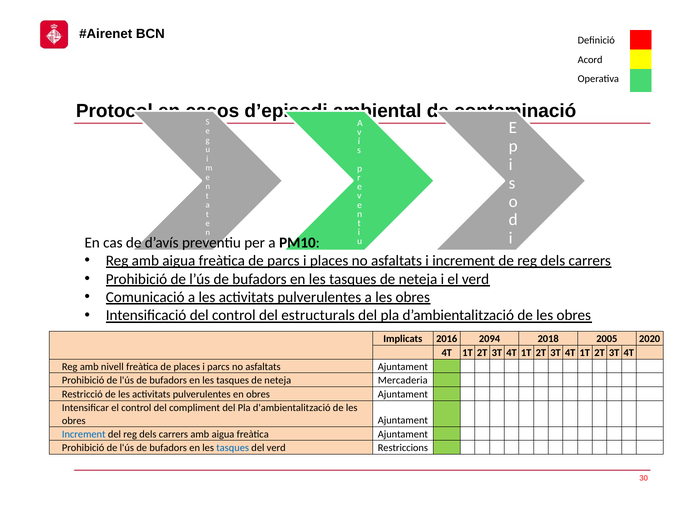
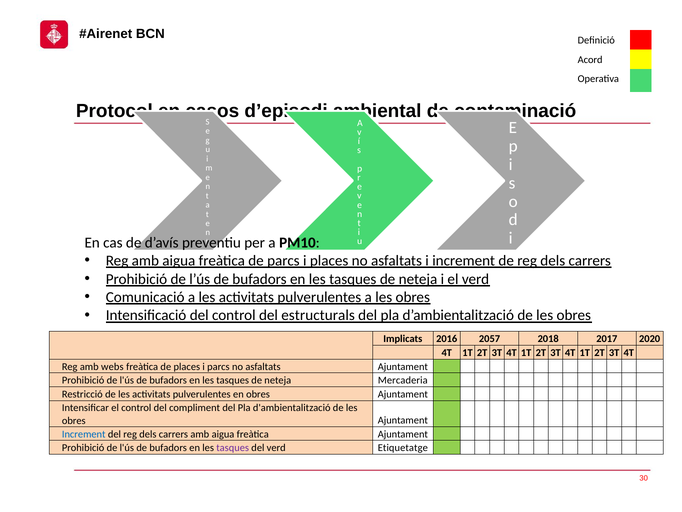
2094: 2094 -> 2057 (490, 339)
2005: 2005 -> 2017 (607, 339)
nivell: nivell -> webs (112, 366)
tasques colour: blue -> purple (233, 448)
Restriccions: Restriccions -> Etiquetatge (403, 448)
